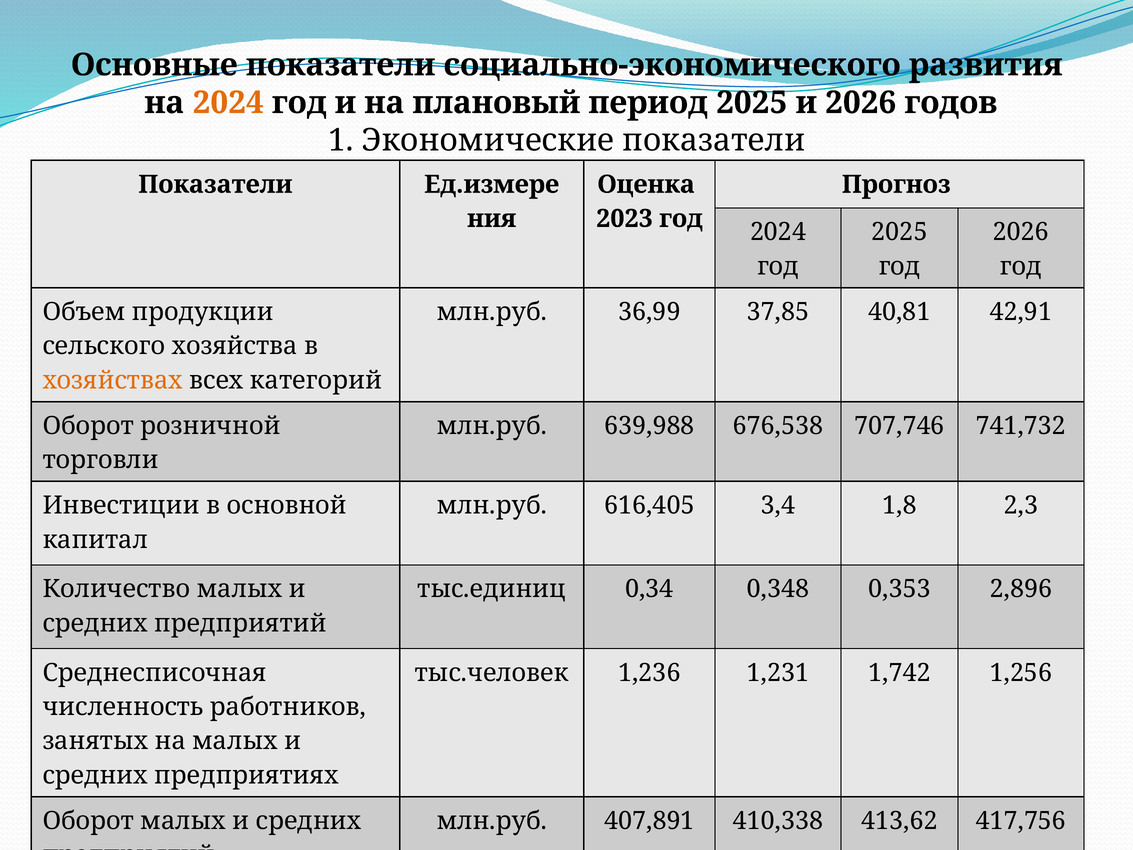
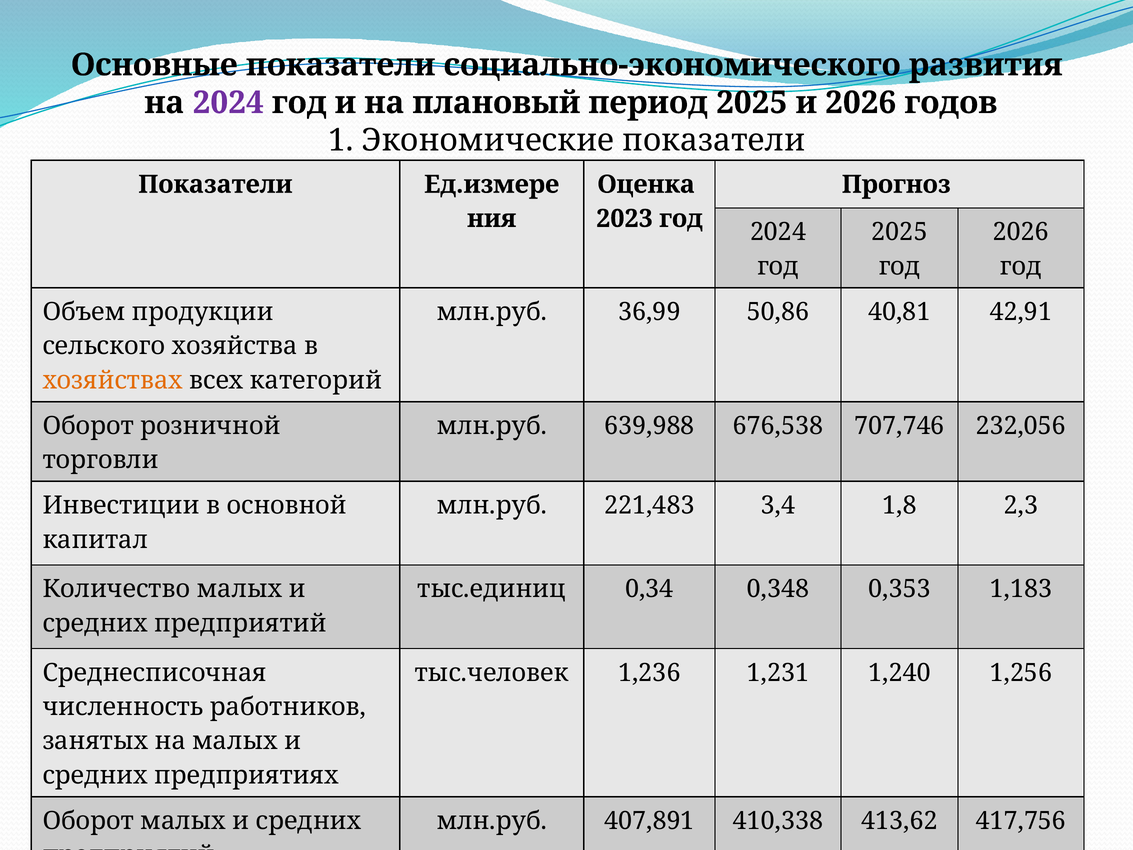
2024 colour: orange -> purple (228, 103)
37,85: 37,85 -> 50,86 (778, 312)
741,732: 741,732 -> 232,056 (1021, 426)
616,405: 616,405 -> 221,483 (649, 505)
2,896: 2,896 -> 1,183 (1021, 589)
1,742: 1,742 -> 1,240 (900, 673)
